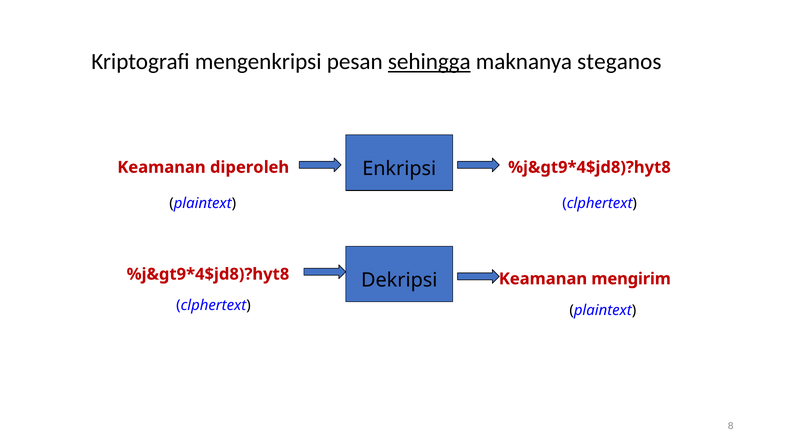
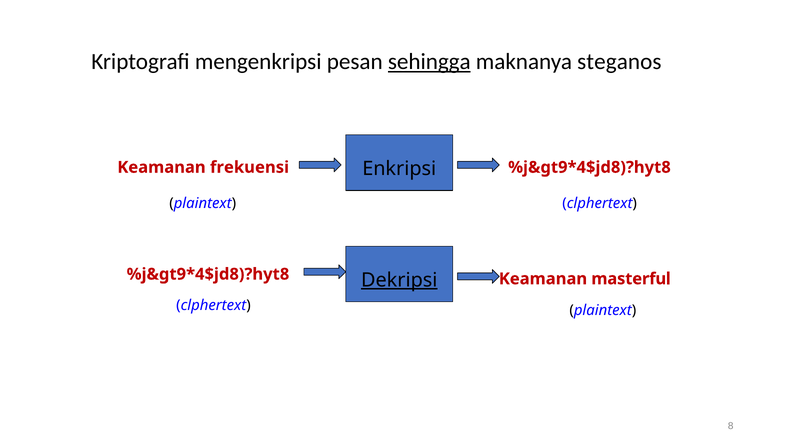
diperoleh: diperoleh -> frekuensi (250, 168)
mengirim: mengirim -> masterful (631, 279)
Dekripsi underline: none -> present (399, 281)
